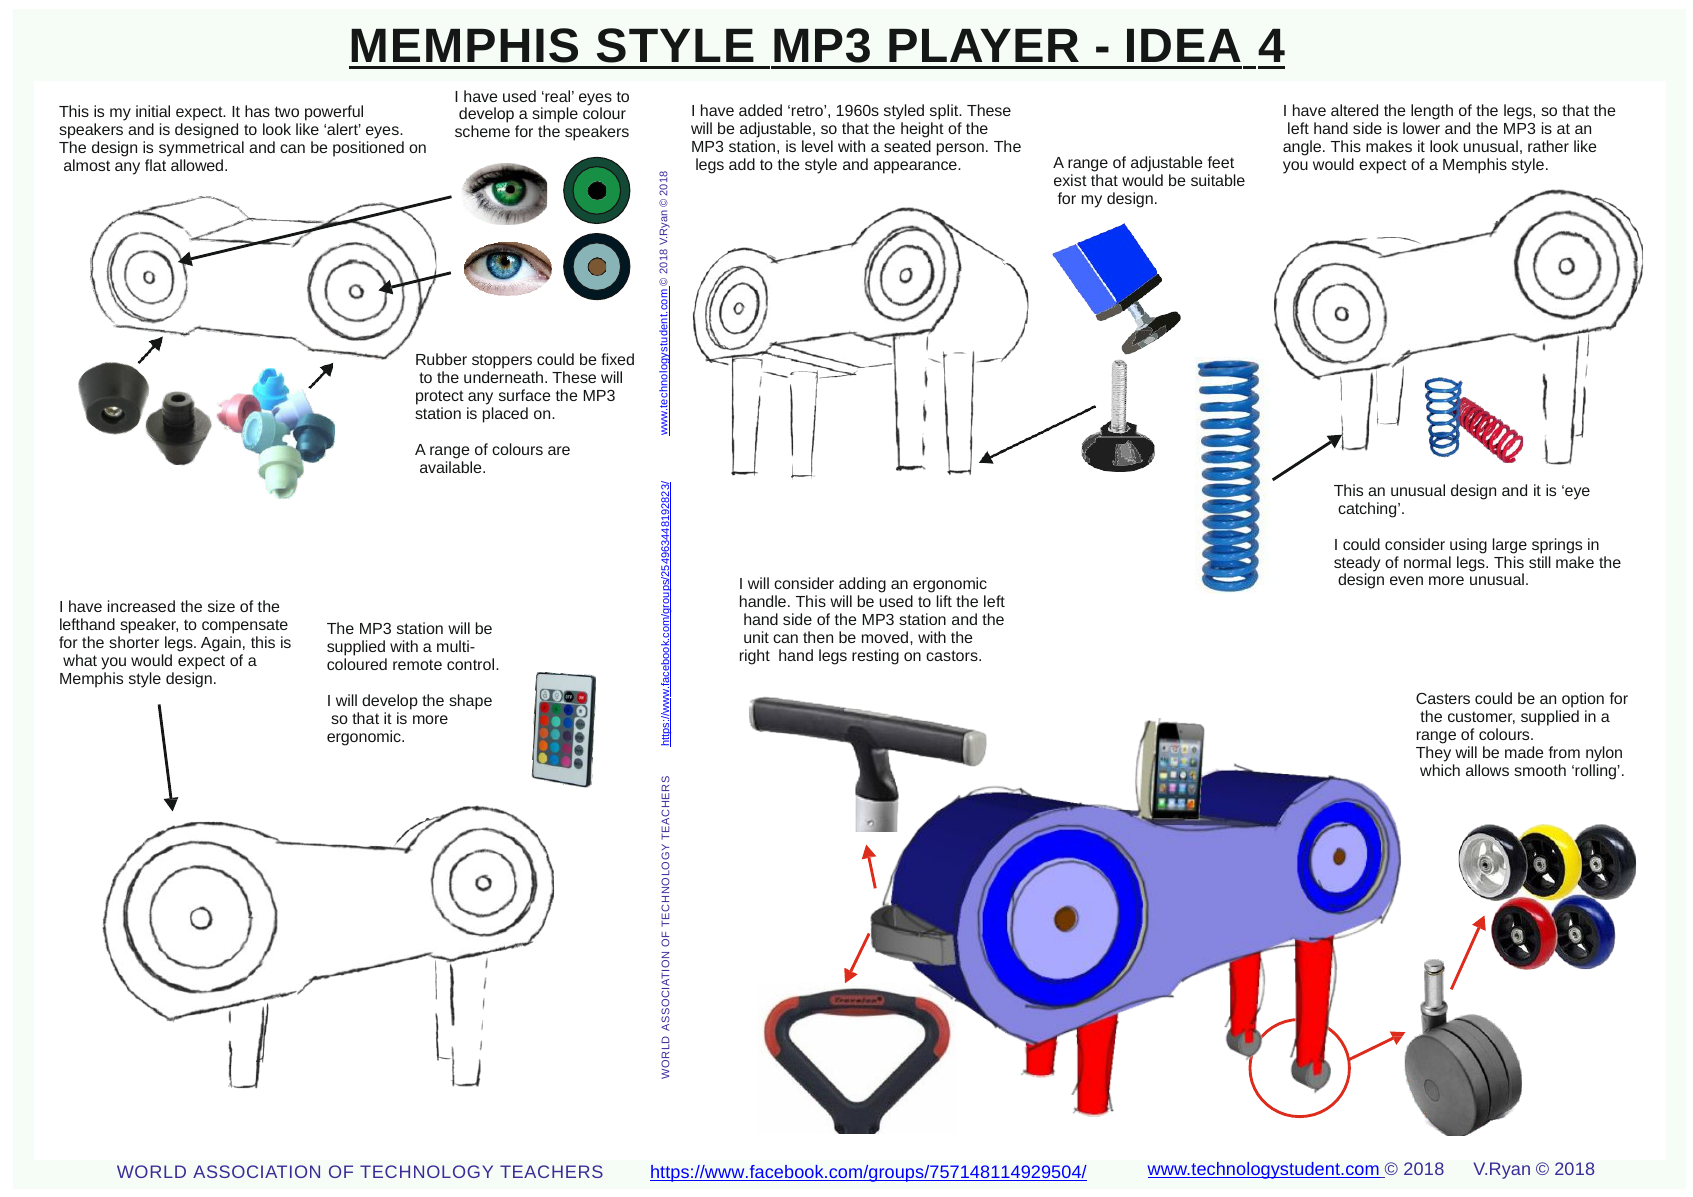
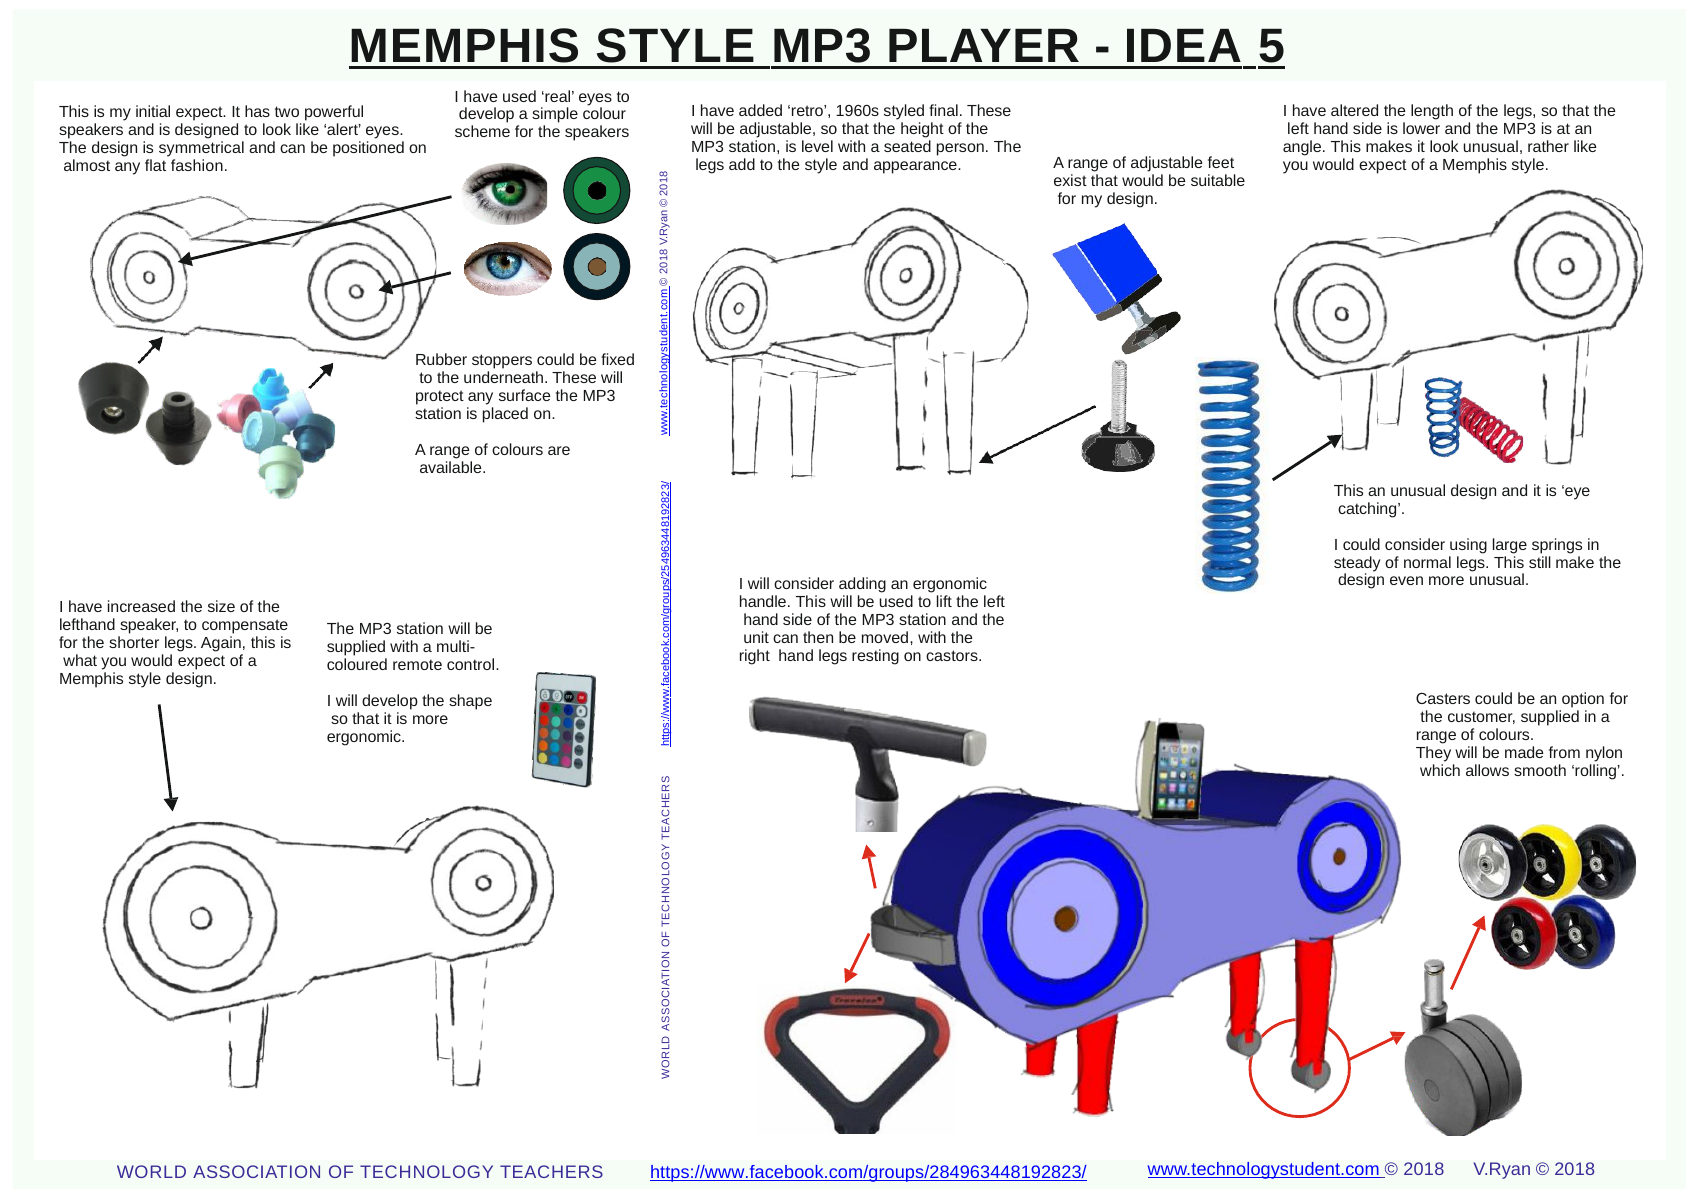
IDEA 4: 4 -> 5 (1272, 47)
split: split -> ﬁnal (946, 111)
allowed: allowed -> fashion (199, 166)
https://www.facebook.com/groups/757148114929504/: https://www.facebook.com/groups/757148114929504/ -> https://www.facebook.com/groups/284963448192823/ (868, 1173)
